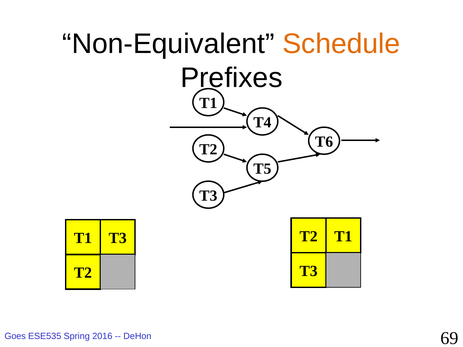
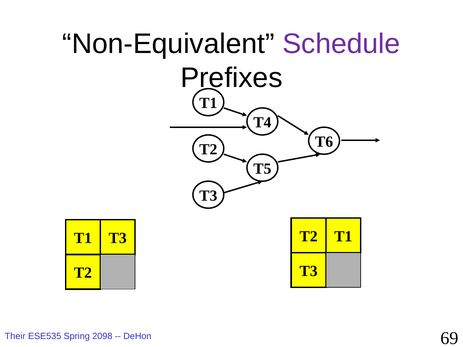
Schedule colour: orange -> purple (341, 44)
Goes: Goes -> Their (15, 336)
2016: 2016 -> 2098 (102, 336)
